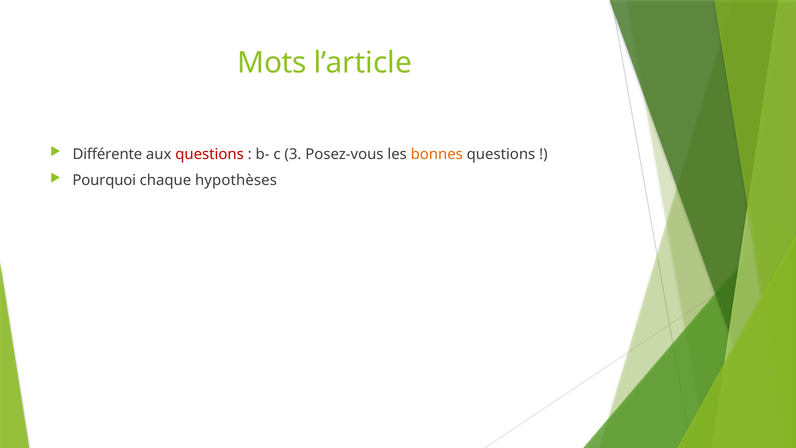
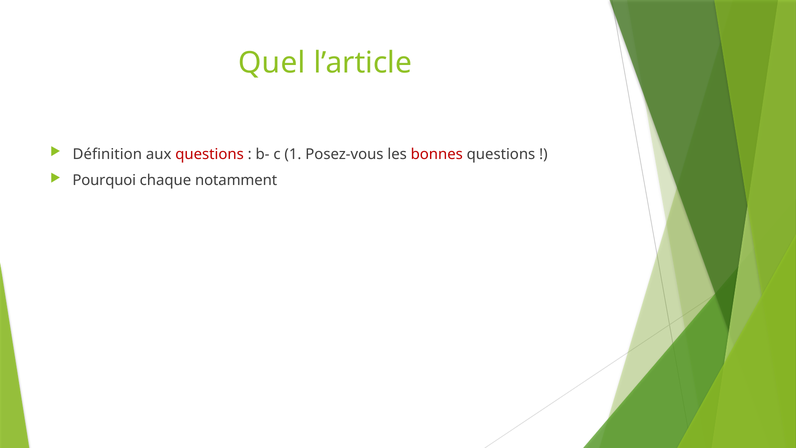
Mots: Mots -> Quel (272, 63)
Différente: Différente -> Définition (107, 154)
3: 3 -> 1 (293, 154)
bonnes colour: orange -> red (437, 154)
hypothèses: hypothèses -> notamment (236, 180)
